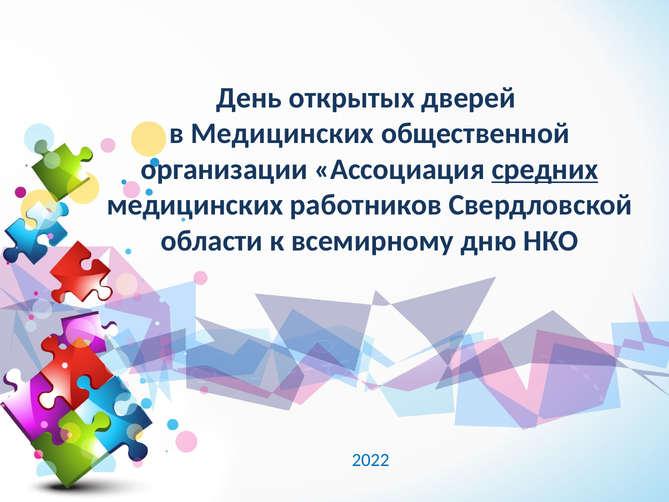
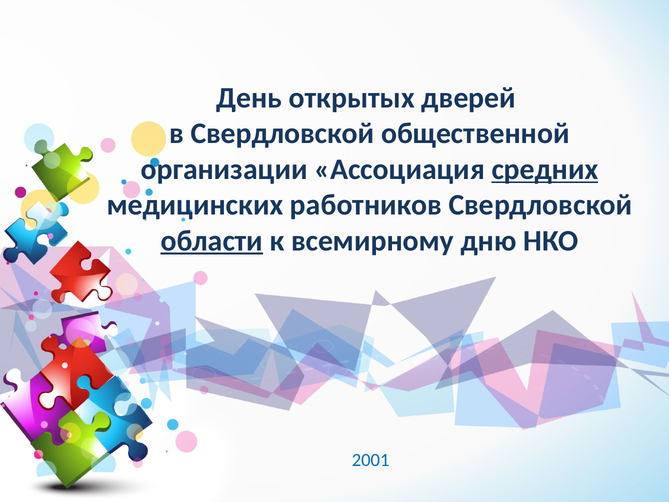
в Медицинских: Медицинских -> Свердловской (283, 134)
области underline: none -> present (212, 241)
2022: 2022 -> 2001 (371, 460)
